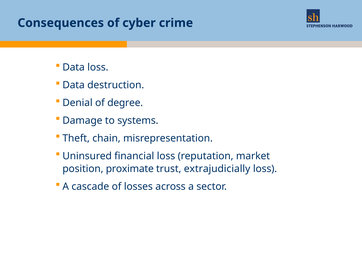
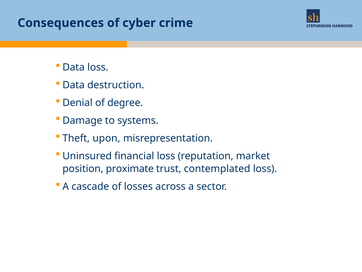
chain: chain -> upon (106, 138)
extrajudicially: extrajudicially -> contemplated (217, 168)
